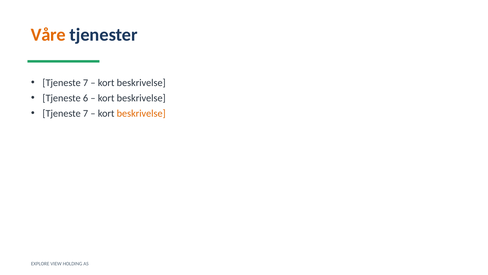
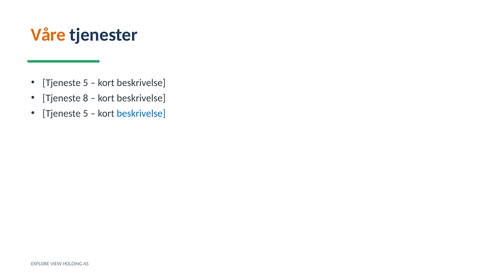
7: 7 -> 5 (86, 83)
6: 6 -> 8 (86, 98)
7: 7 -> 5 (86, 113)
beskrivelse colour: orange -> blue (141, 113)
